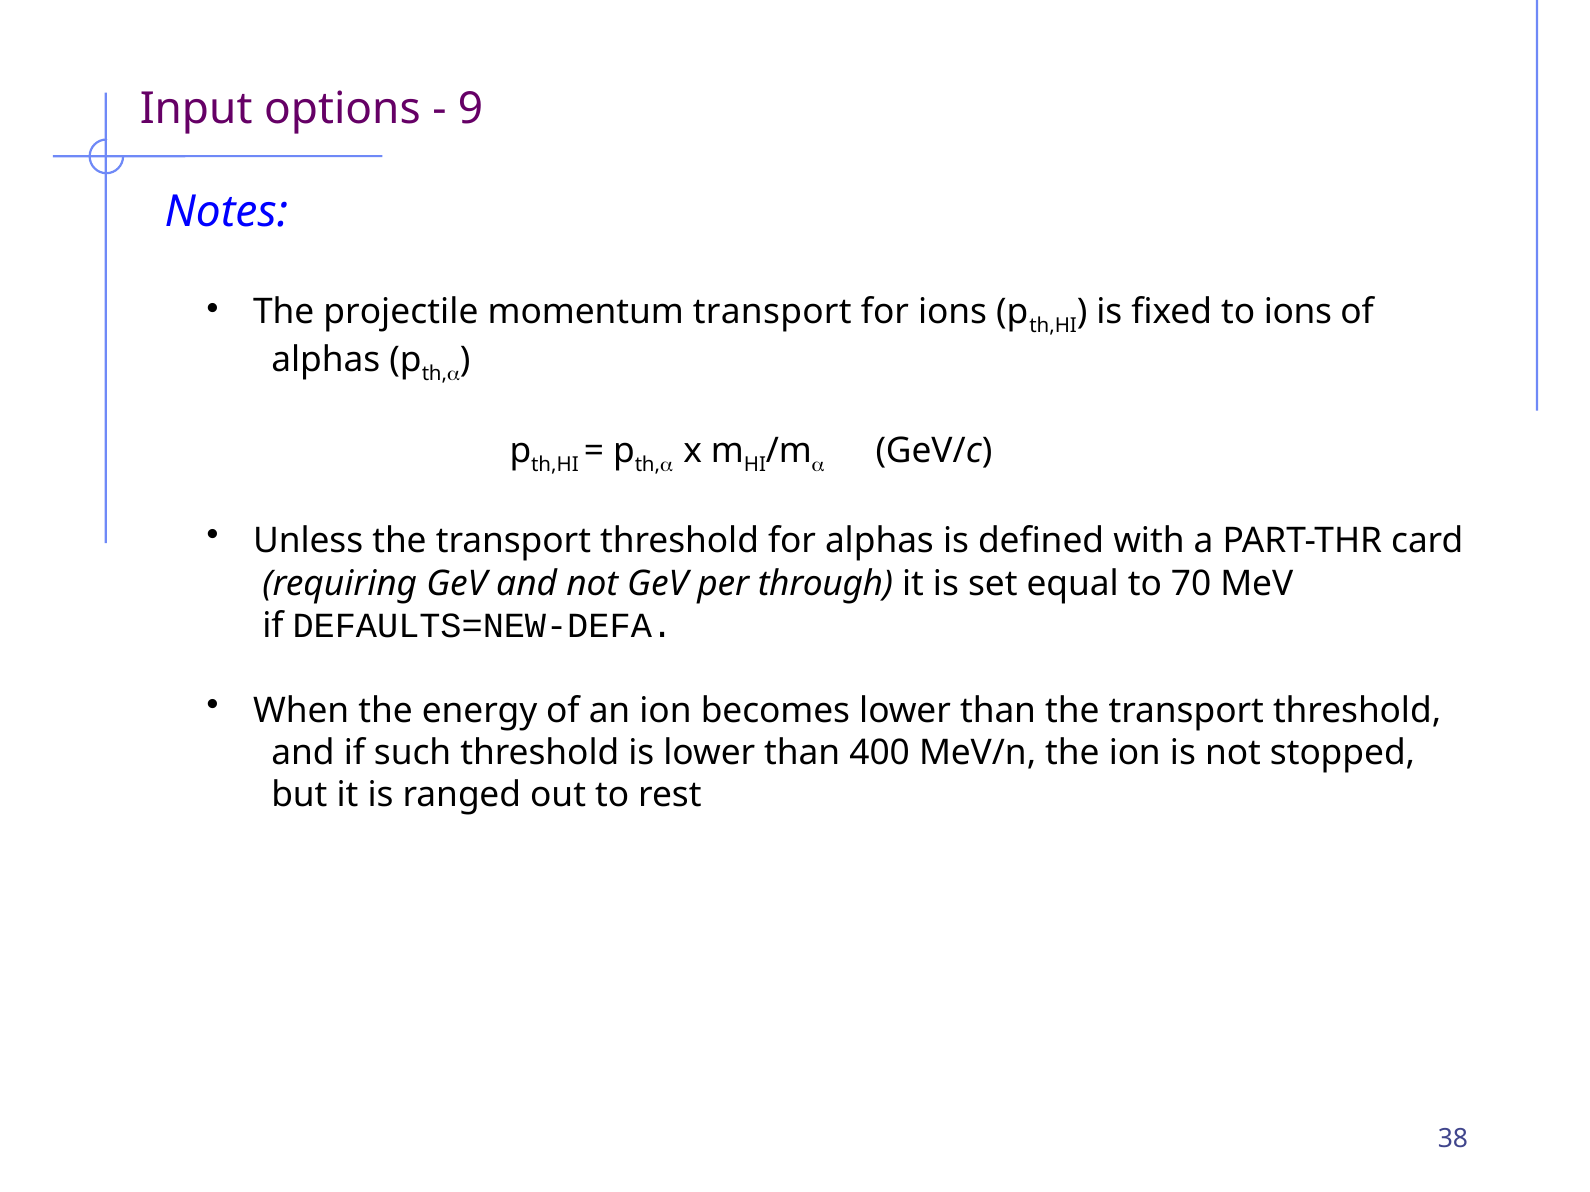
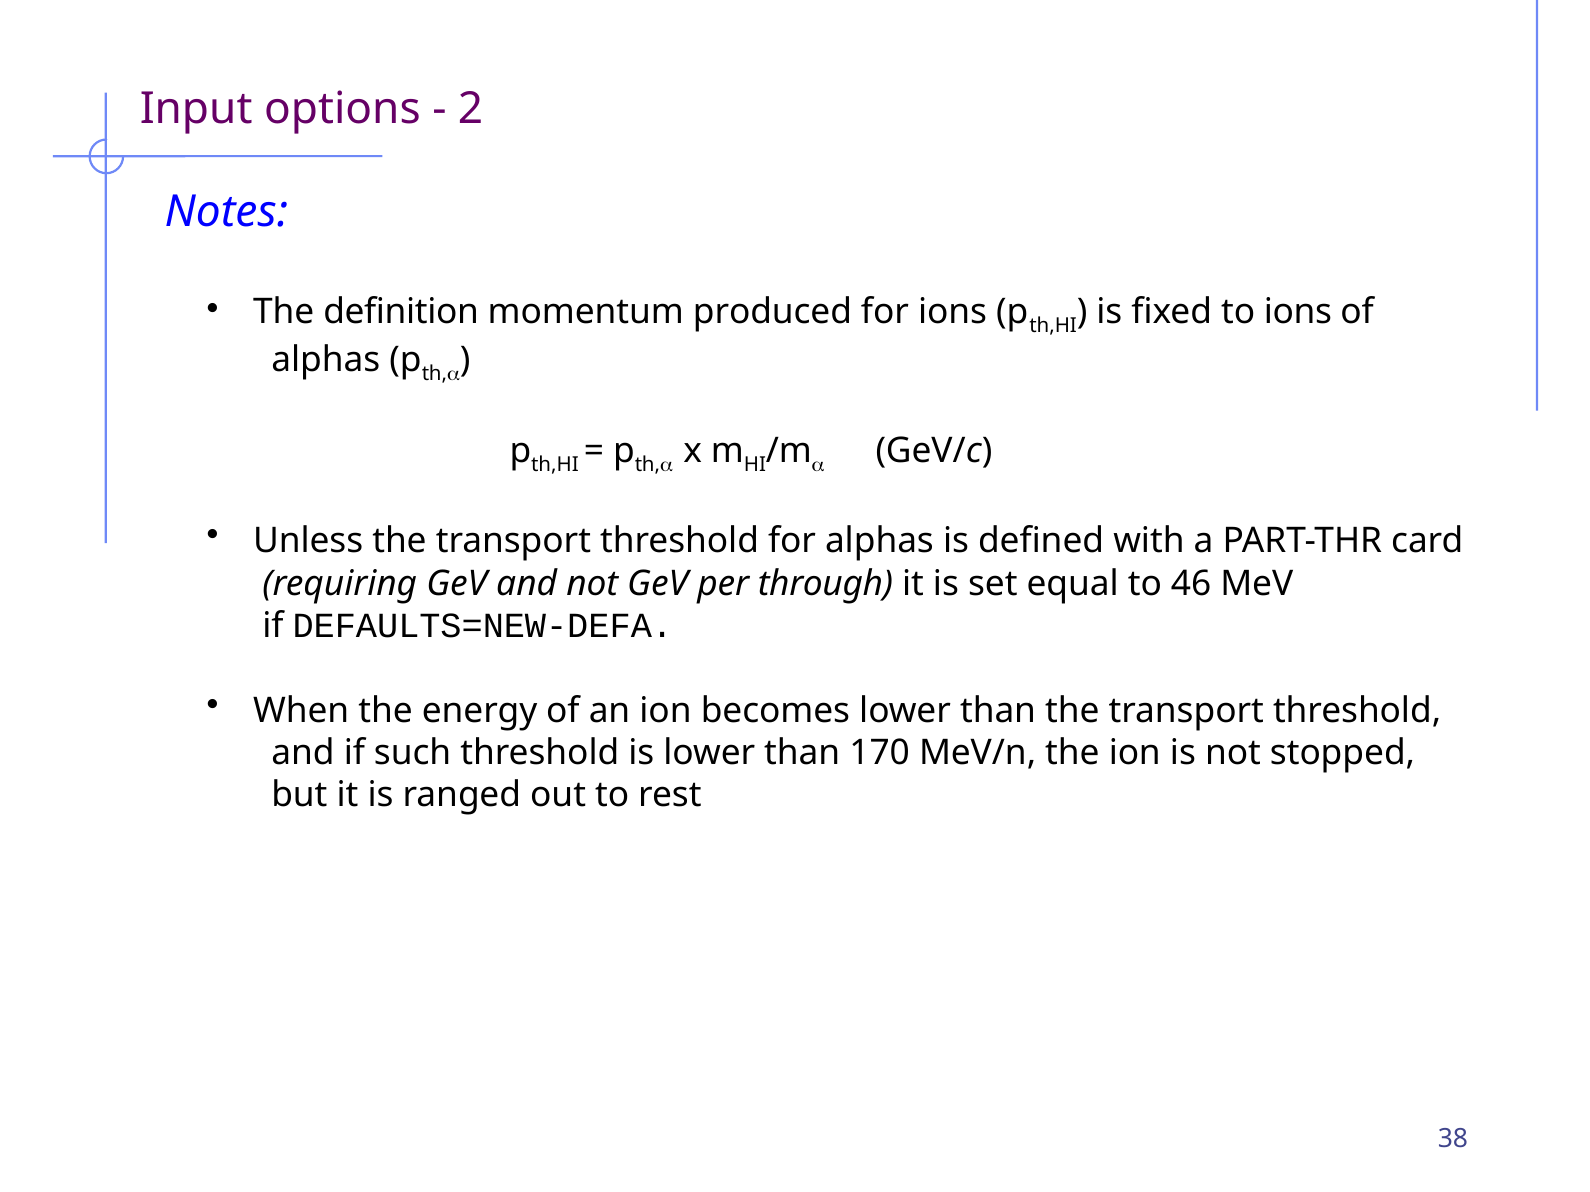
9: 9 -> 2 (471, 109)
projectile: projectile -> definition (401, 312)
momentum transport: transport -> produced (772, 312)
70: 70 -> 46 (1191, 584)
400: 400 -> 170 (880, 753)
